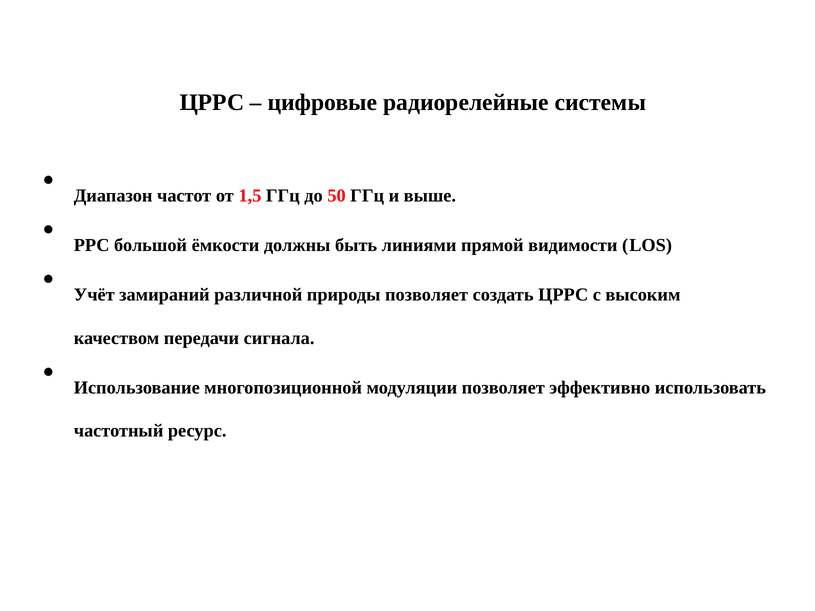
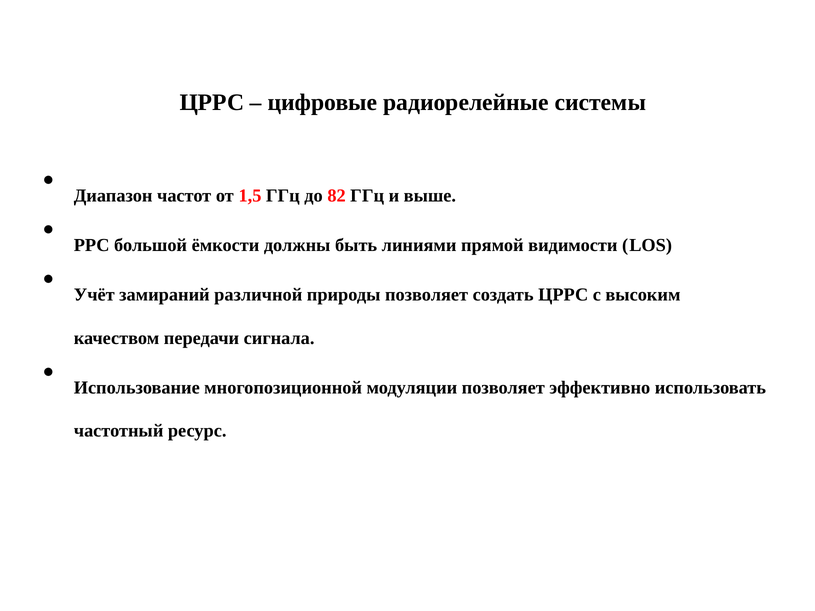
50: 50 -> 82 (337, 196)
